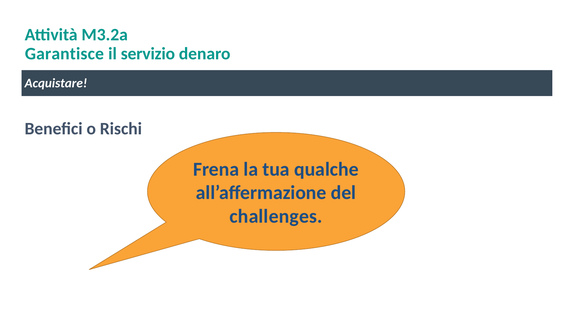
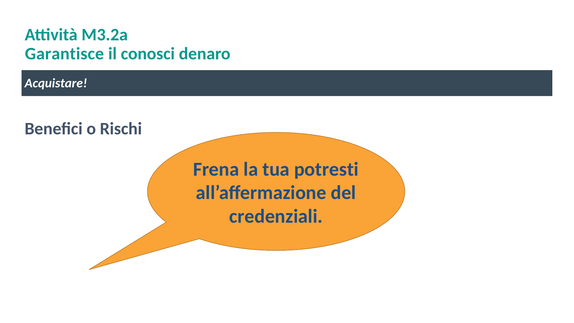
servizio: servizio -> conosci (148, 54)
qualche: qualche -> potresti (326, 169)
challenges: challenges -> credenziali (276, 216)
